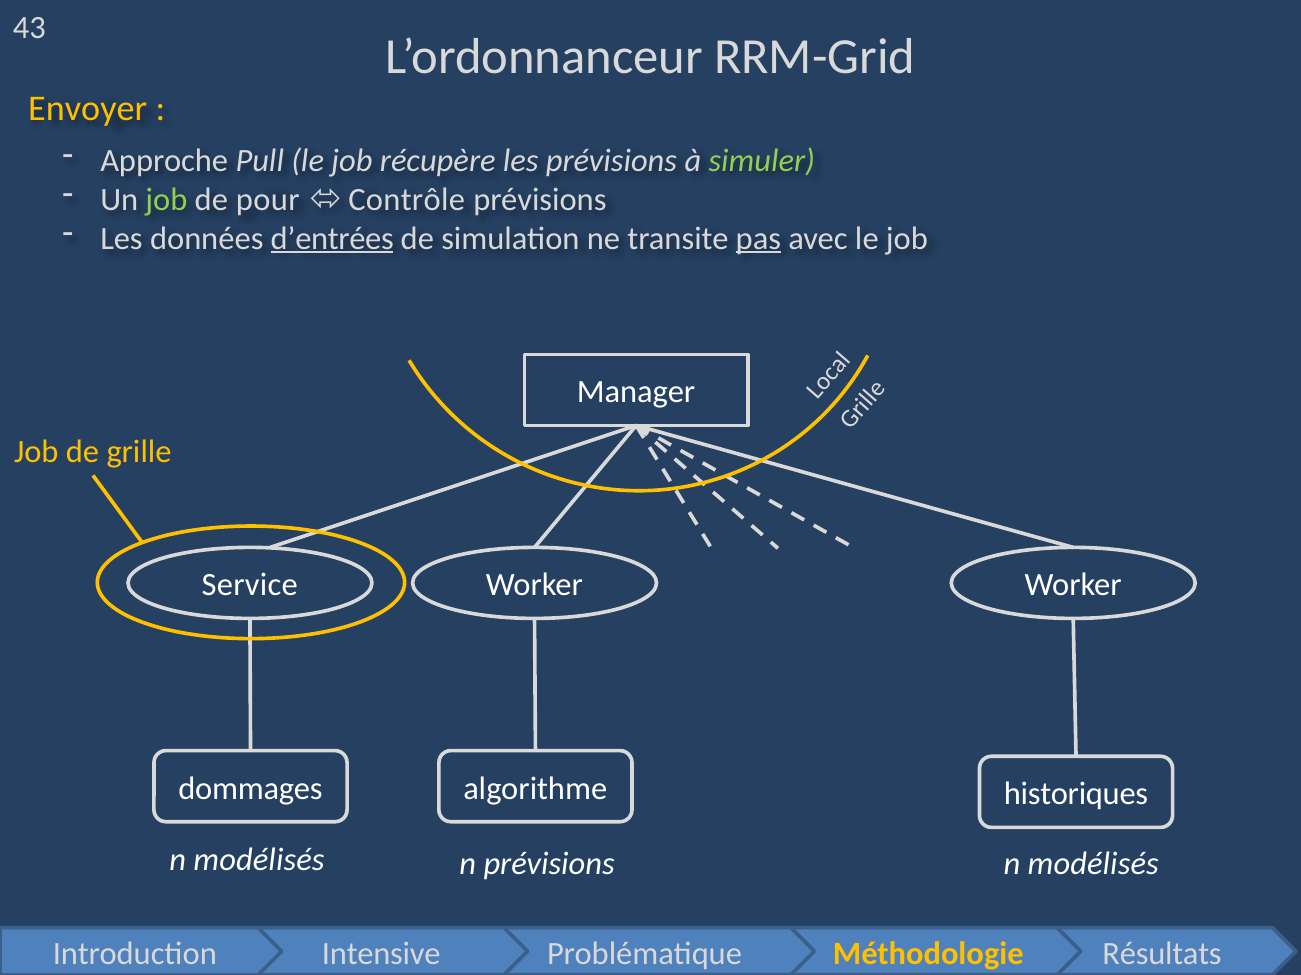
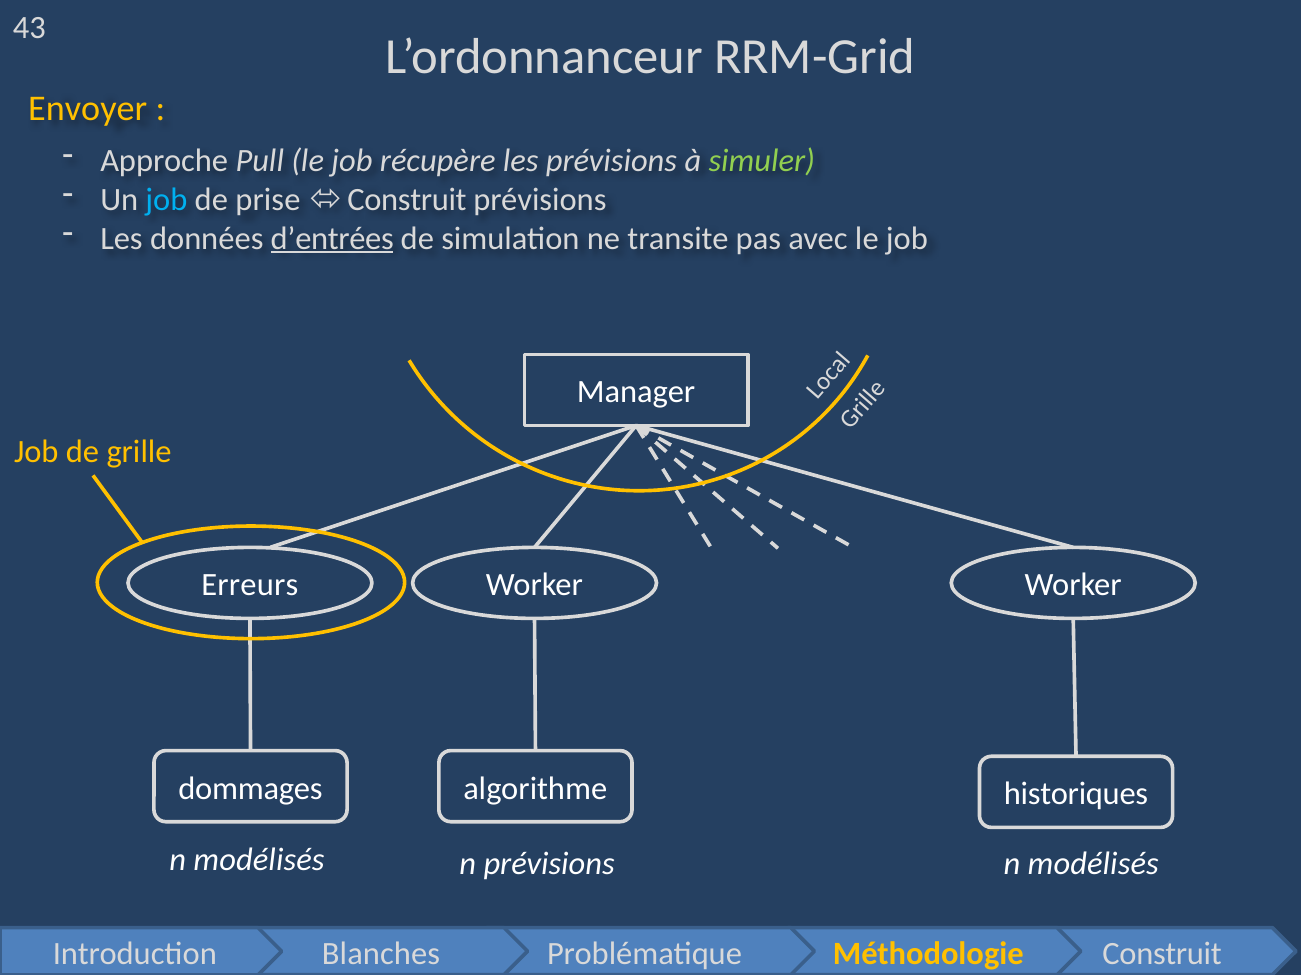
job colour: light green -> light blue (166, 200)
pour: pour -> prise (268, 200)
Contrôle: Contrôle -> Construit (407, 200)
pas underline: present -> none (758, 239)
Service: Service -> Erreurs (250, 586)
Intensive: Intensive -> Blanches (381, 954)
Résultats: Résultats -> Construit (1162, 954)
